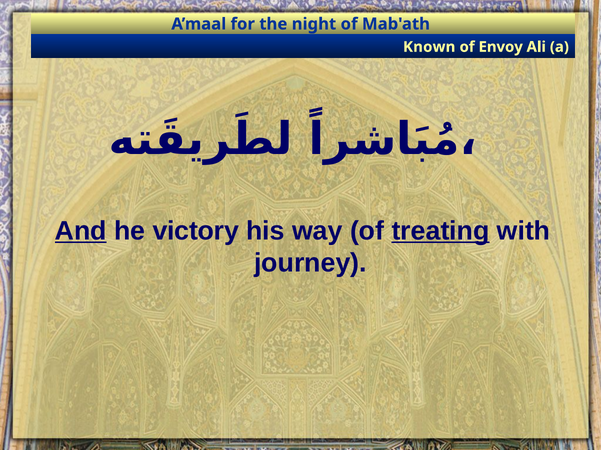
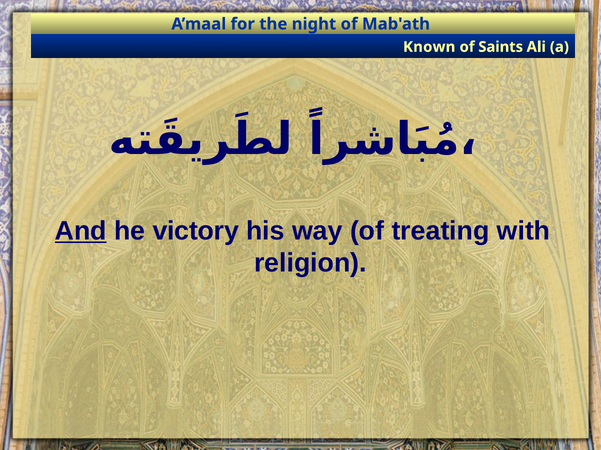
Envoy: Envoy -> Saints (501, 47)
treating underline: present -> none (441, 231)
journey: journey -> religion (310, 263)
